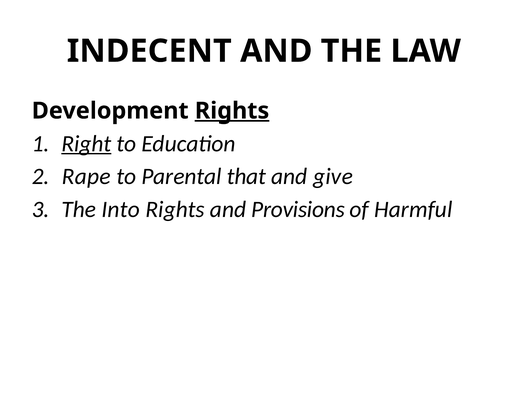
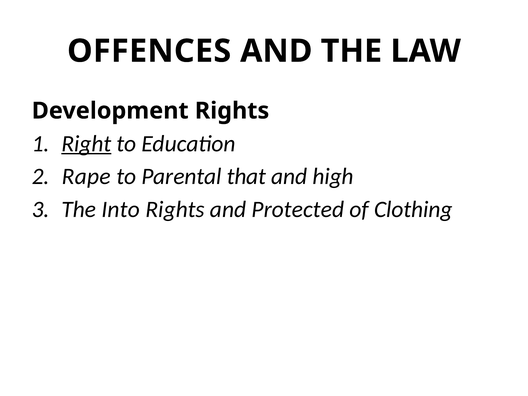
INDECENT: INDECENT -> OFFENCES (149, 51)
Rights underline: present -> none (232, 111)
give: give -> high (333, 176)
Provisions: Provisions -> Protected (298, 209)
Harmful: Harmful -> Clothing (413, 209)
